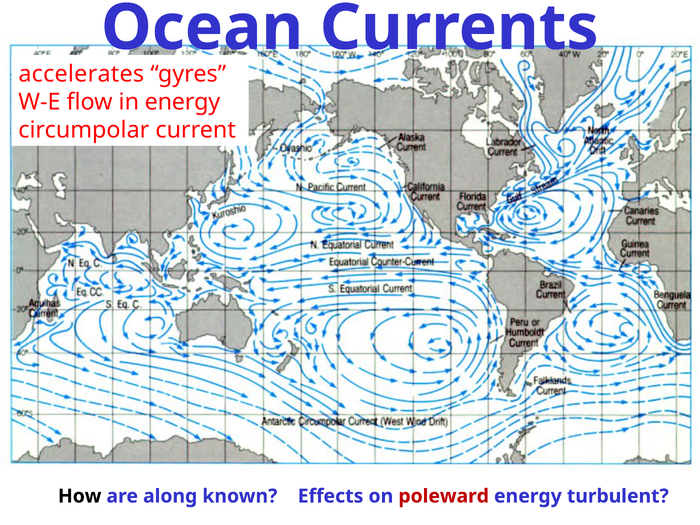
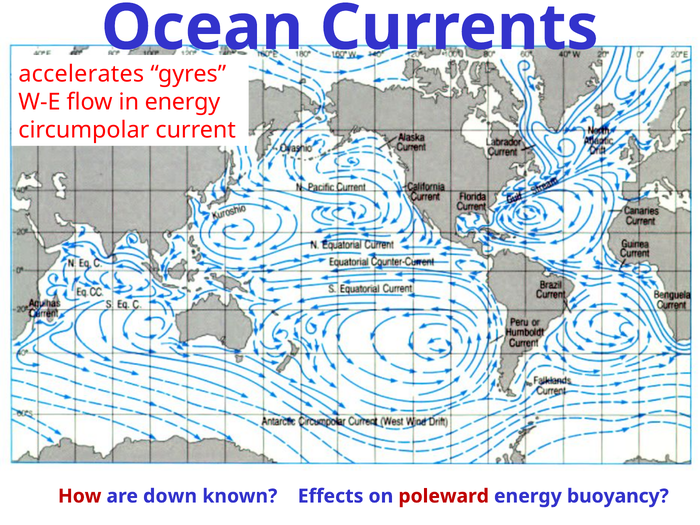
How colour: black -> red (80, 496)
along: along -> down (170, 496)
turbulent: turbulent -> buoyancy (618, 496)
